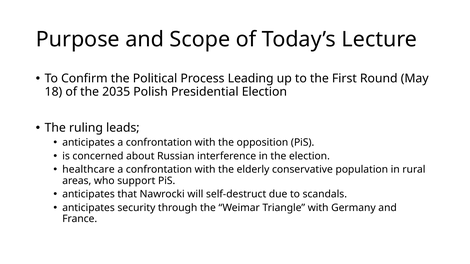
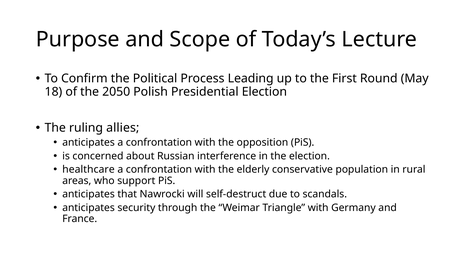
2035: 2035 -> 2050 (116, 92)
leads: leads -> allies (123, 128)
